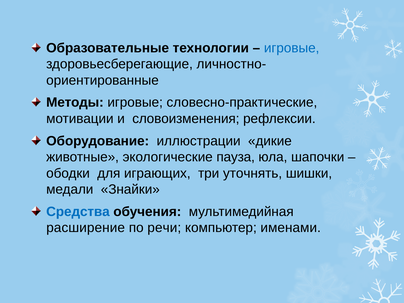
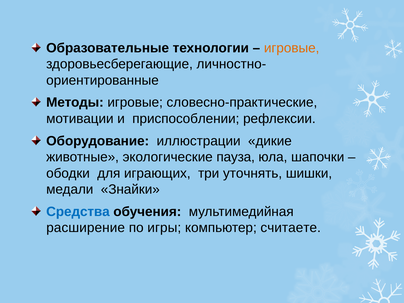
игровые colour: blue -> orange (292, 48)
словоизменения: словоизменения -> приспособлении (186, 119)
речи: речи -> игры (164, 228)
именами: именами -> считаете (291, 228)
